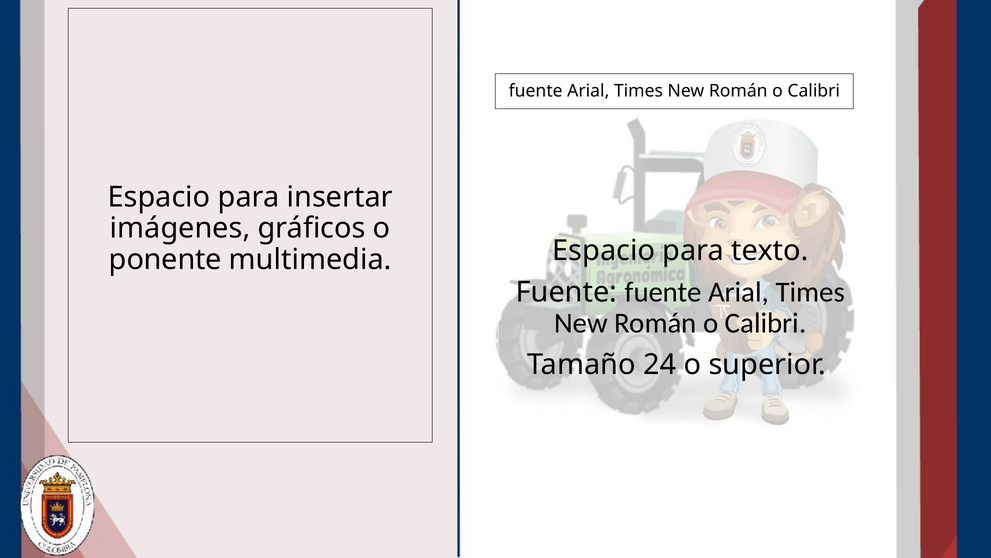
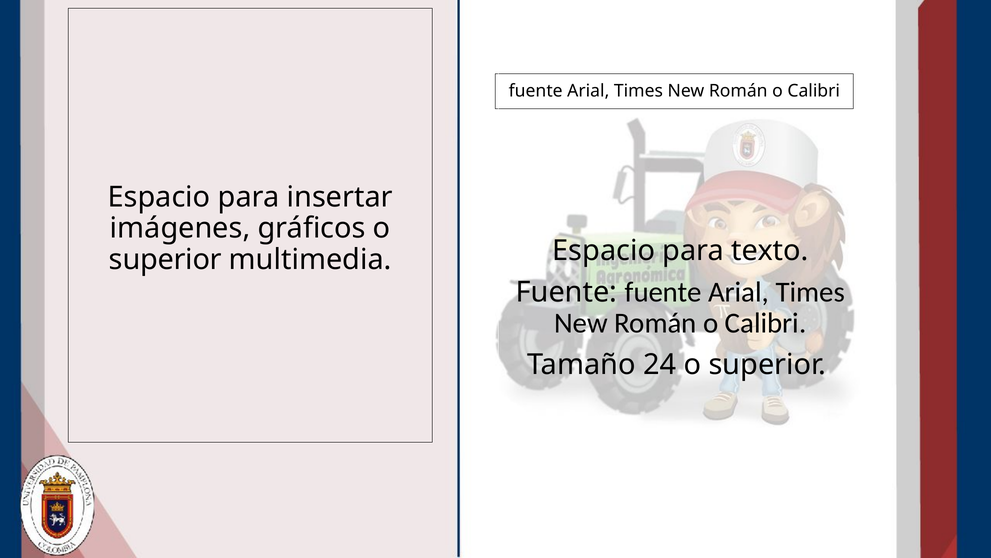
ponente: ponente -> superior (165, 259)
